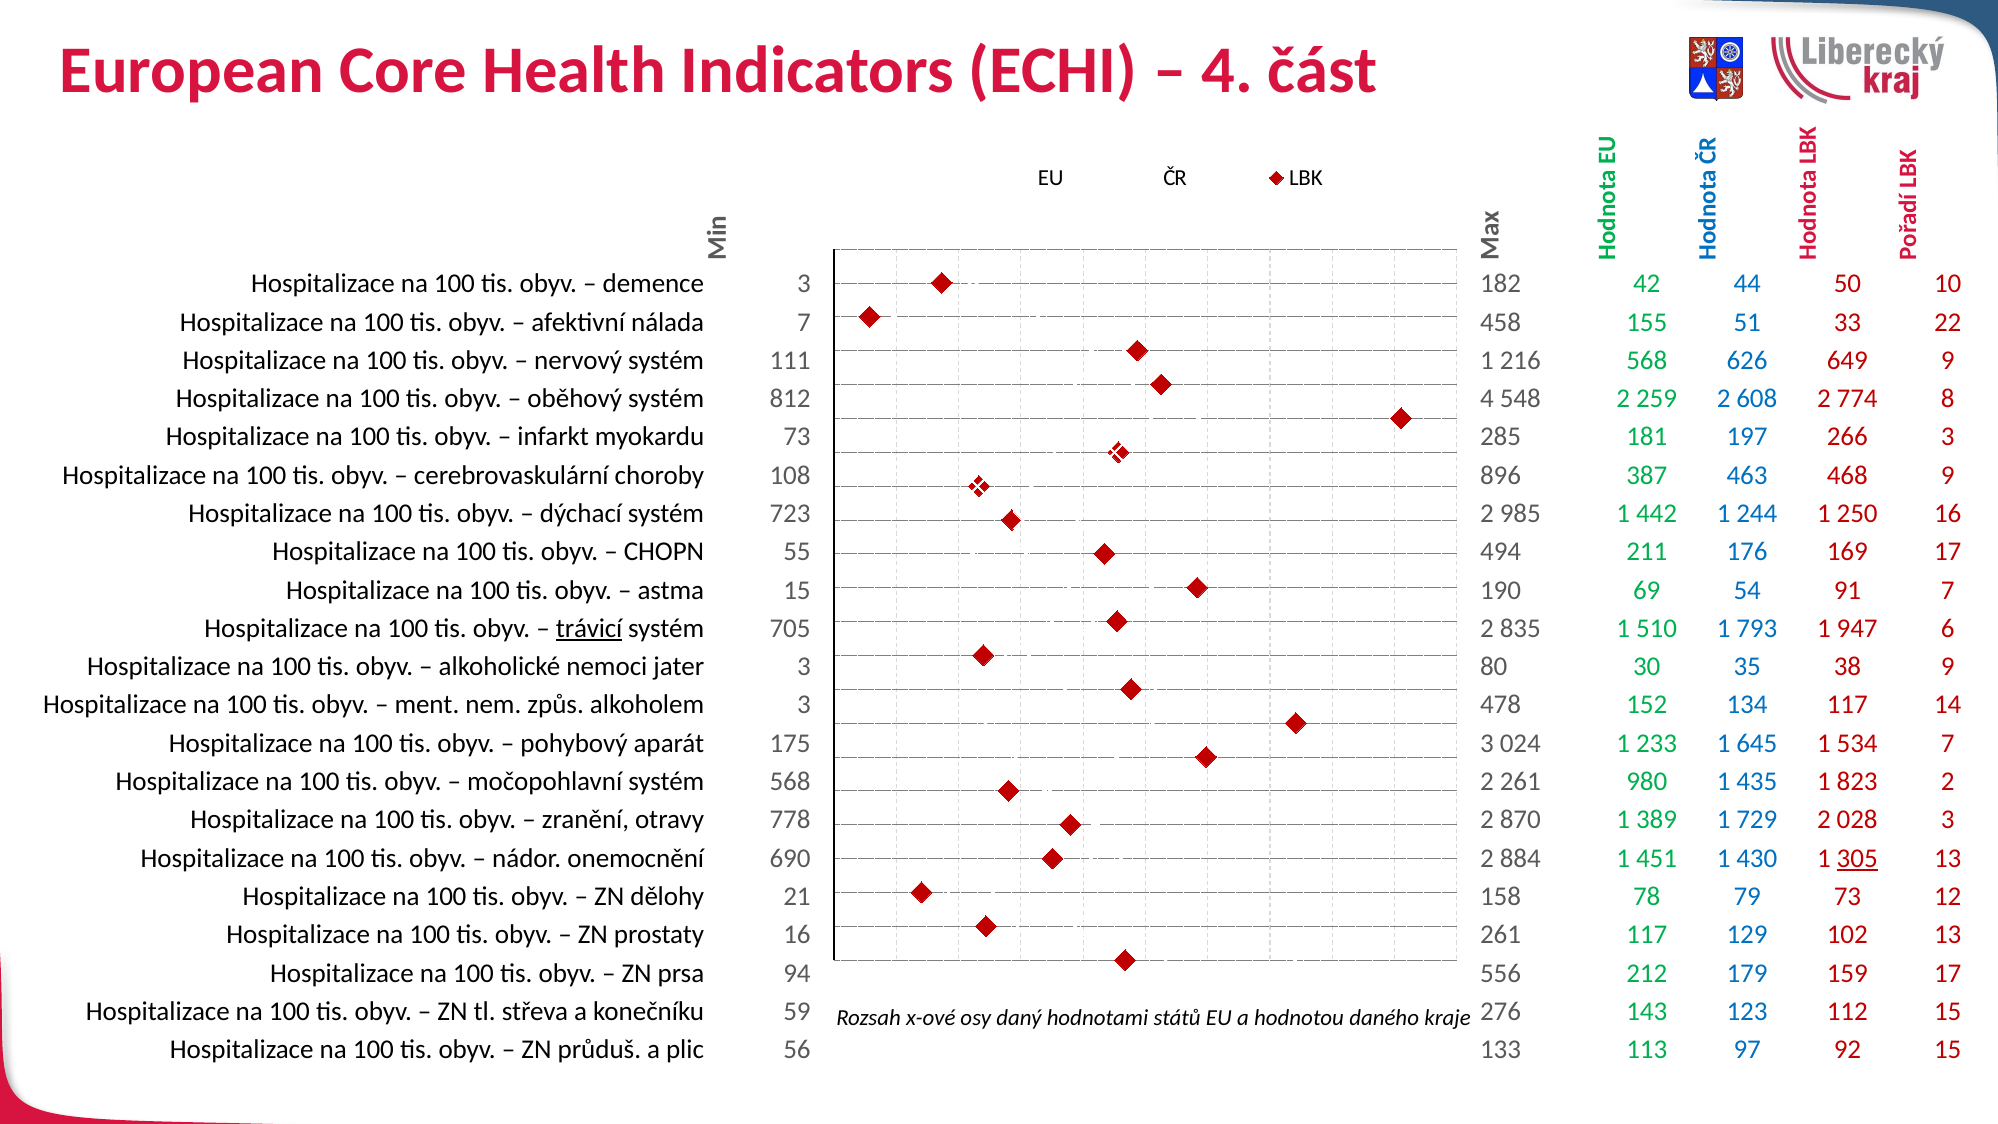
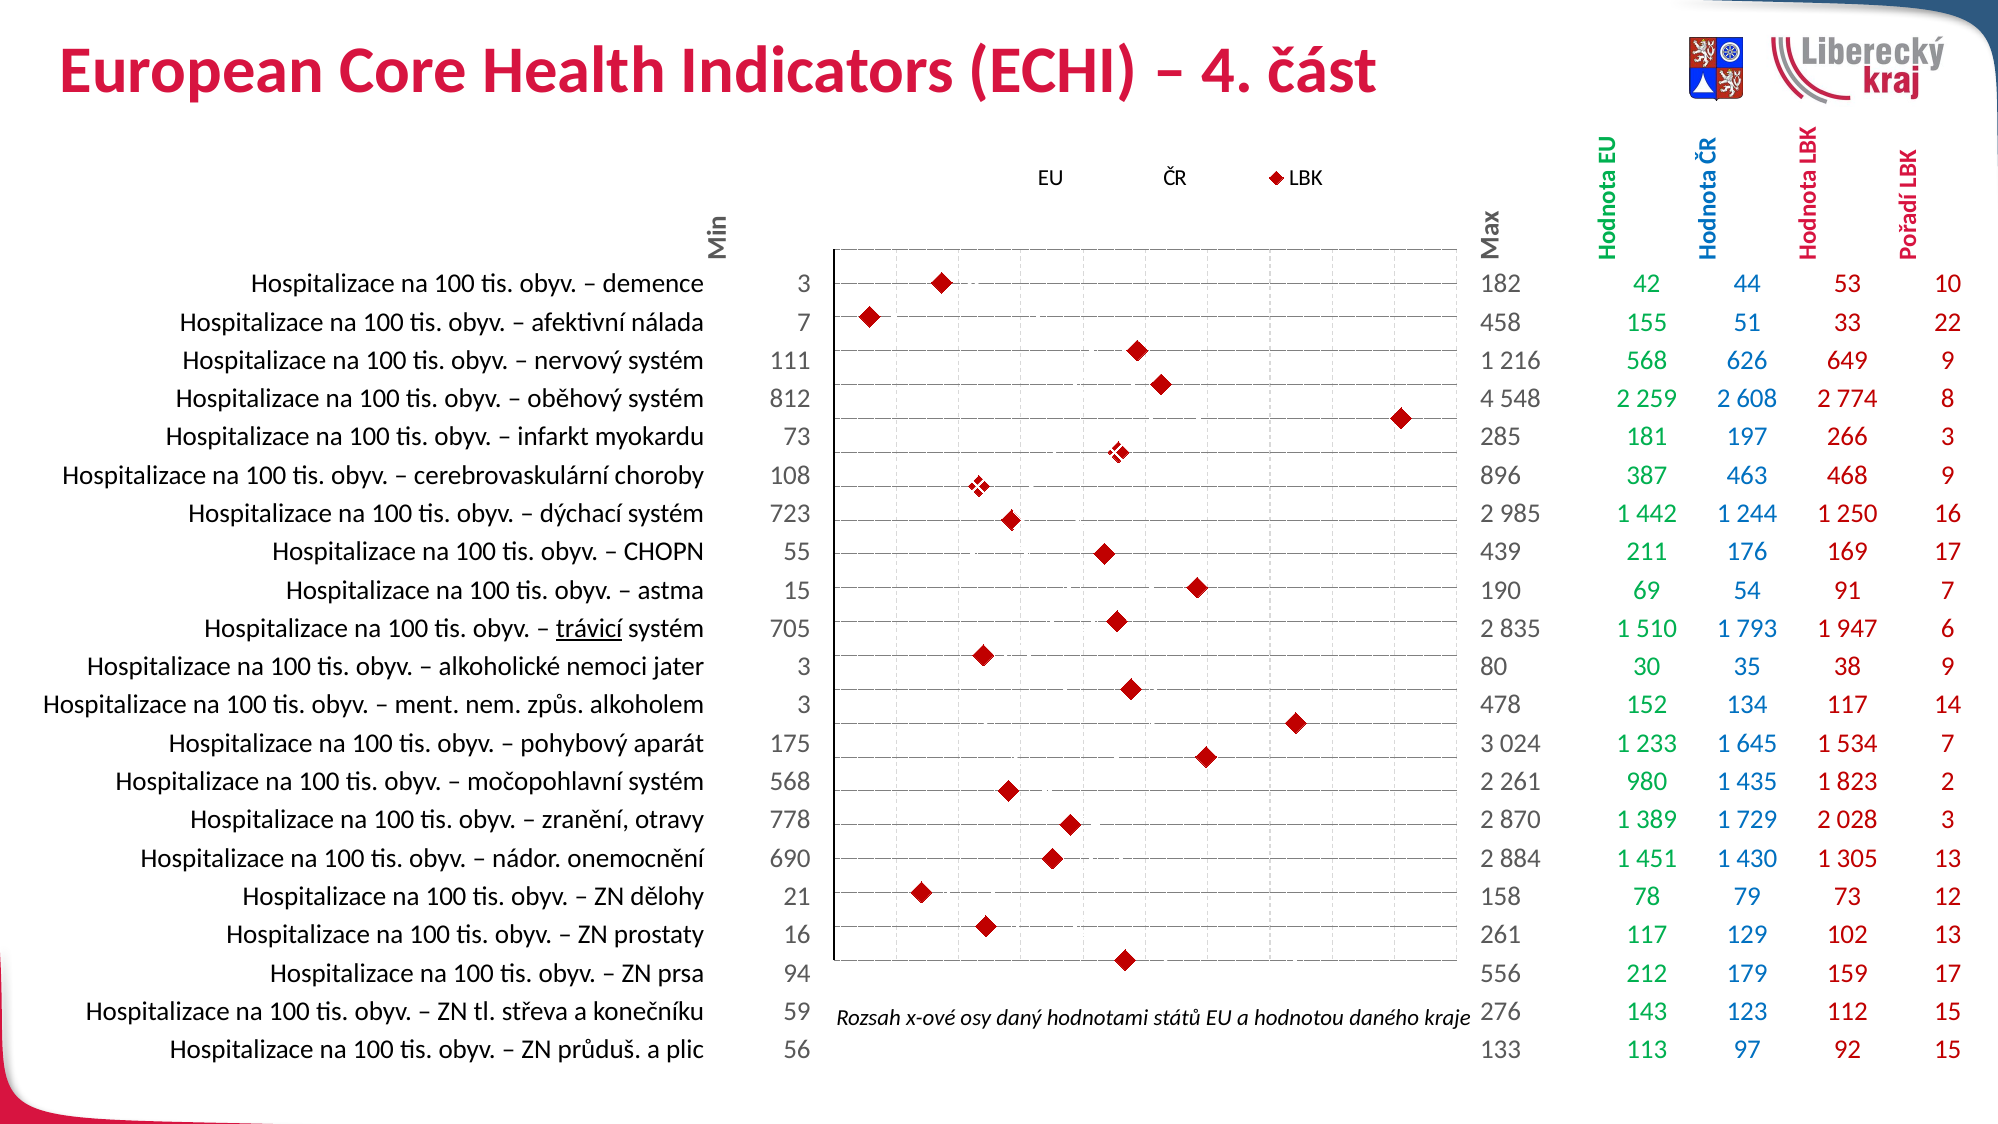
50: 50 -> 53 (1847, 284)
494: 494 -> 439 (1501, 552)
305 underline: present -> none (1857, 858)
